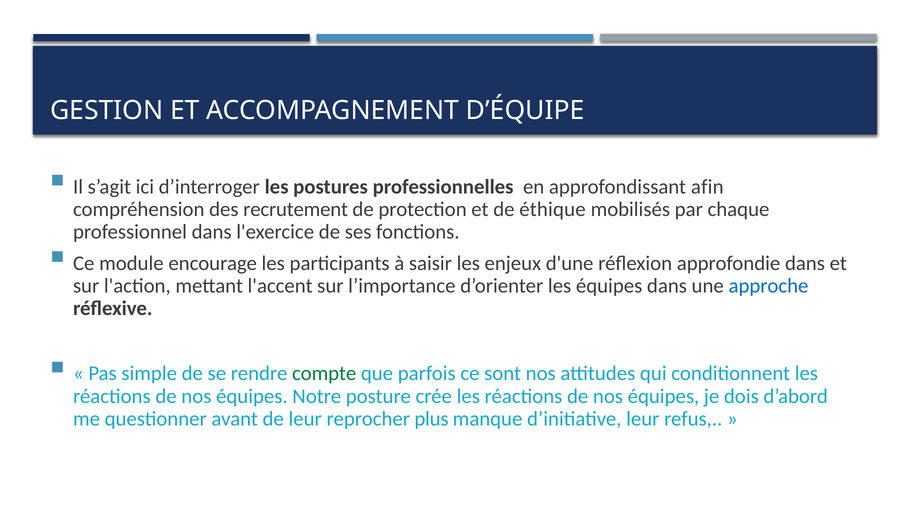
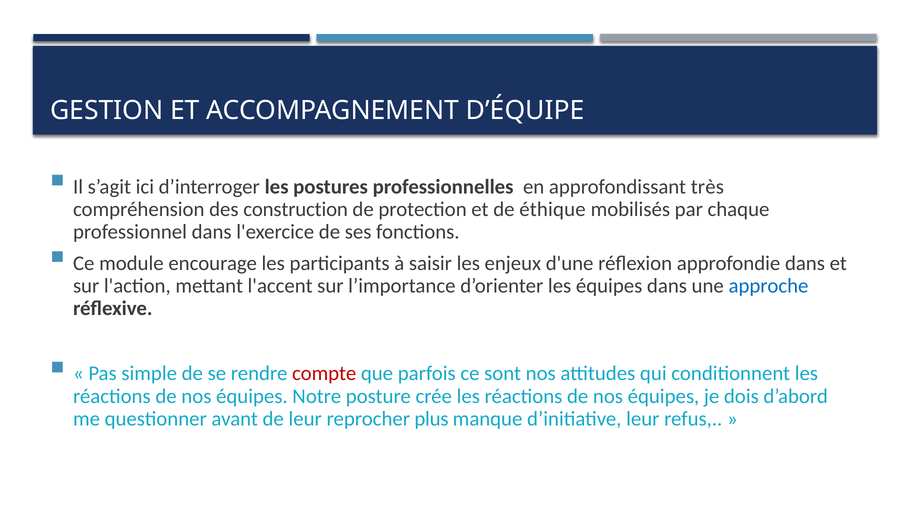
afin: afin -> très (707, 187)
recrutement: recrutement -> construction (296, 209)
compte colour: green -> red (324, 374)
